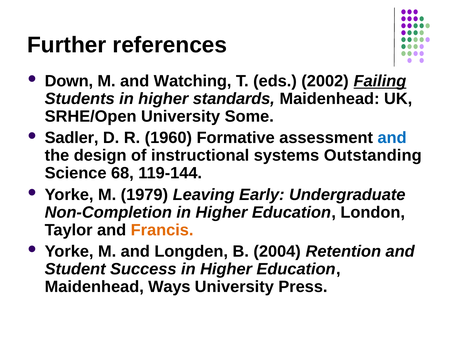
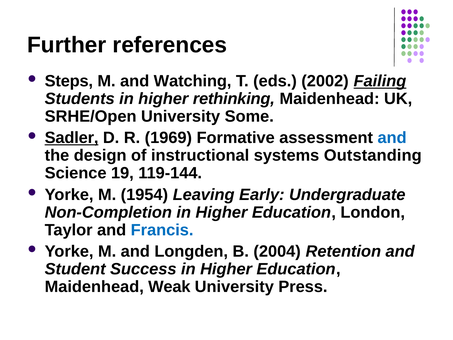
Down: Down -> Steps (69, 81)
standards: standards -> rethinking (234, 99)
Sadler underline: none -> present (72, 138)
1960: 1960 -> 1969 (168, 138)
68: 68 -> 19 (122, 173)
1979: 1979 -> 1954 (144, 194)
Francis colour: orange -> blue (162, 230)
Ways: Ways -> Weak (169, 287)
